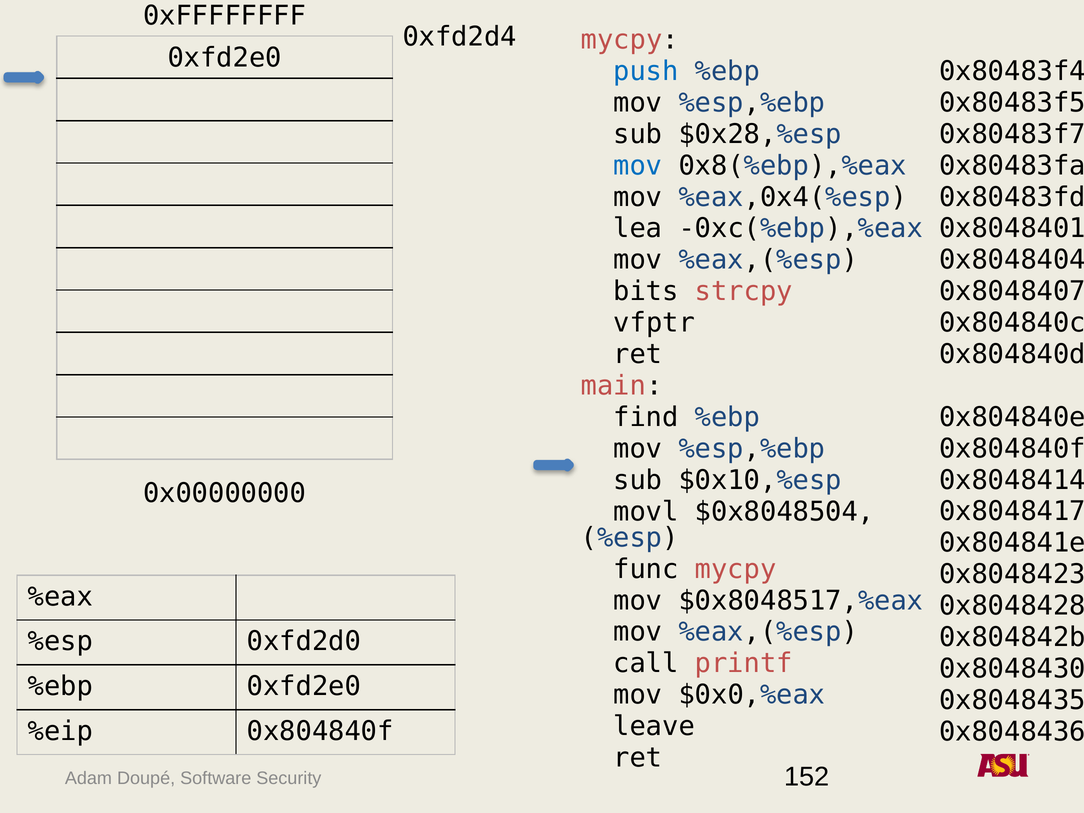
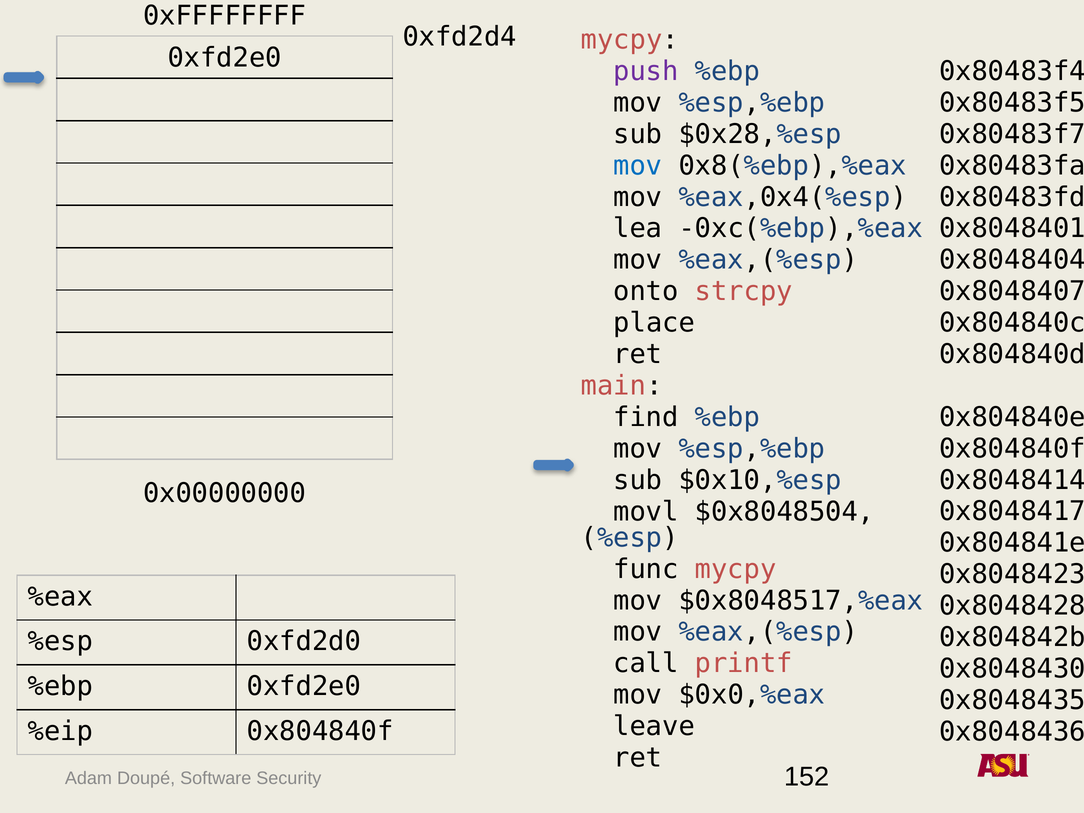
push colour: blue -> purple (646, 71)
bits: bits -> onto (646, 291)
vfptr: vfptr -> place (654, 323)
